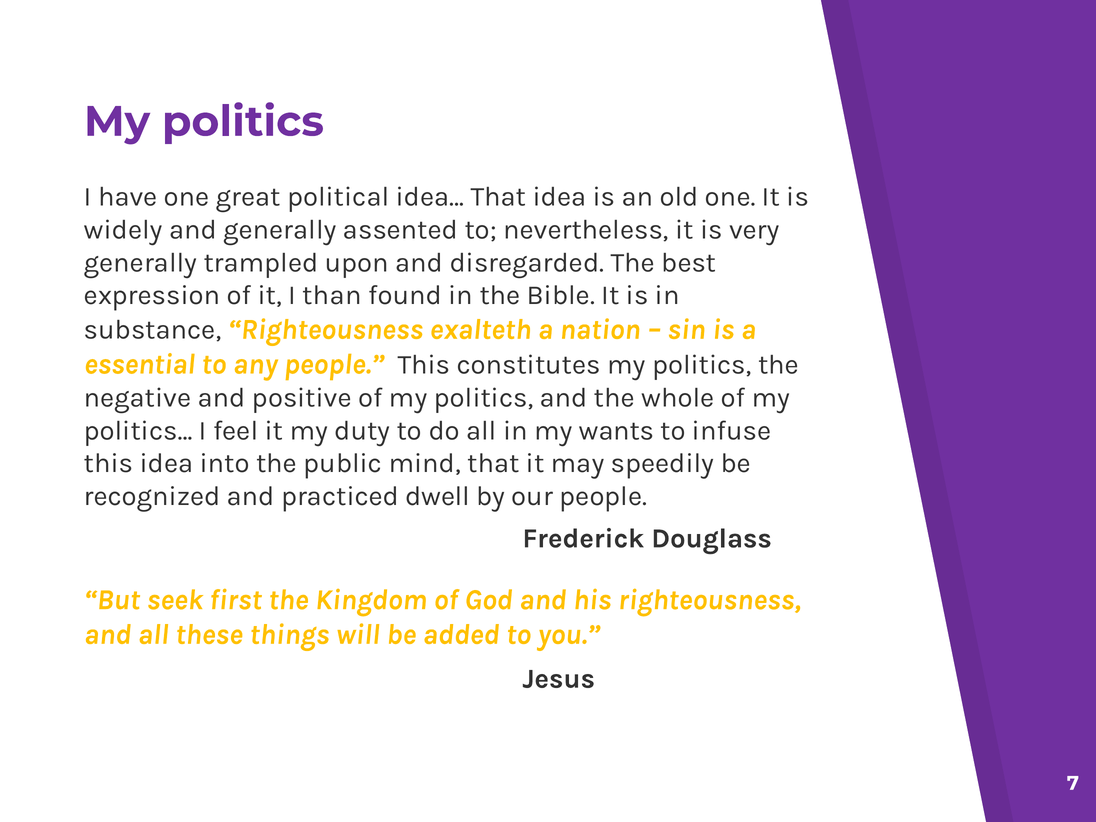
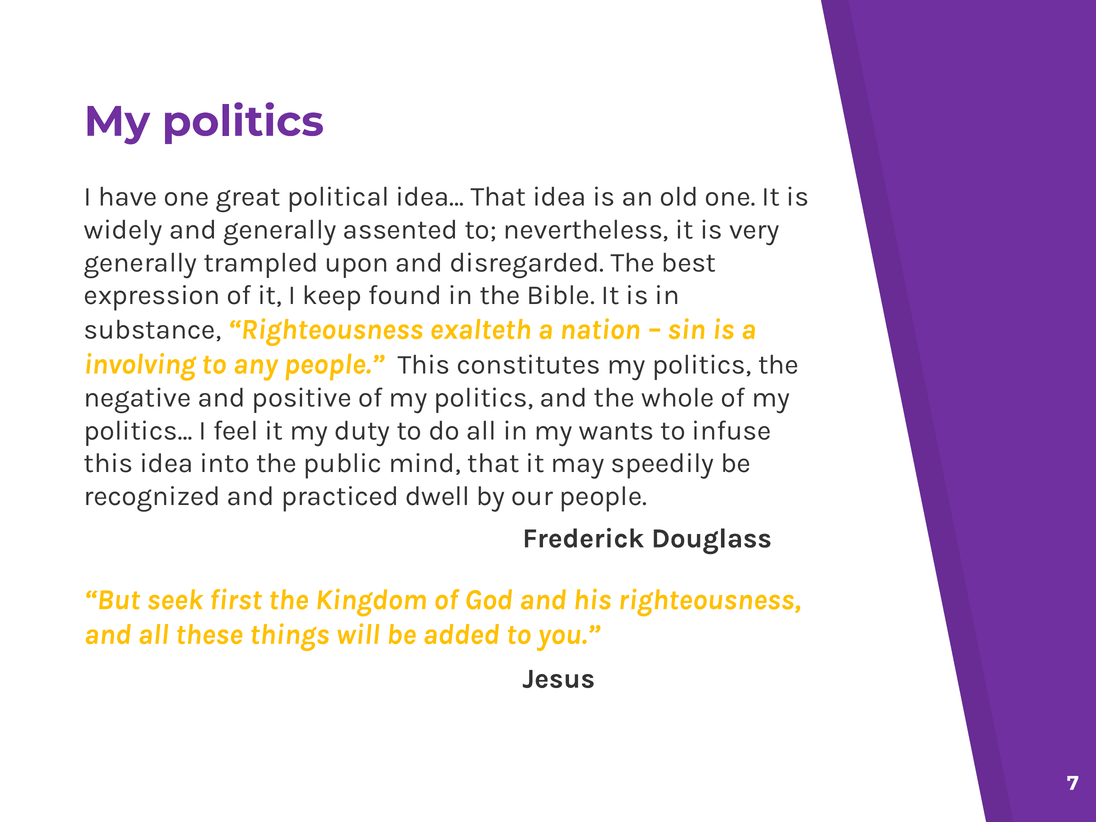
than: than -> keep (332, 295)
essential: essential -> involving (140, 364)
